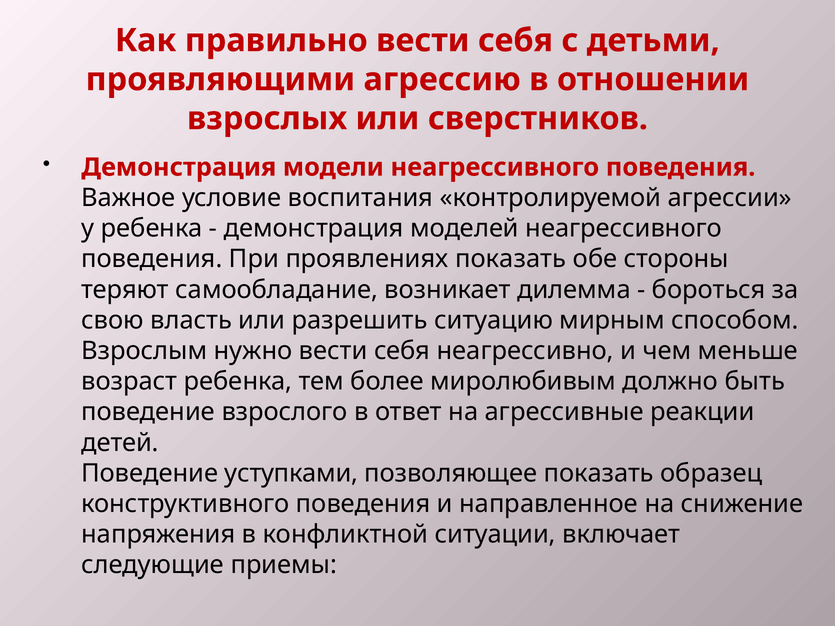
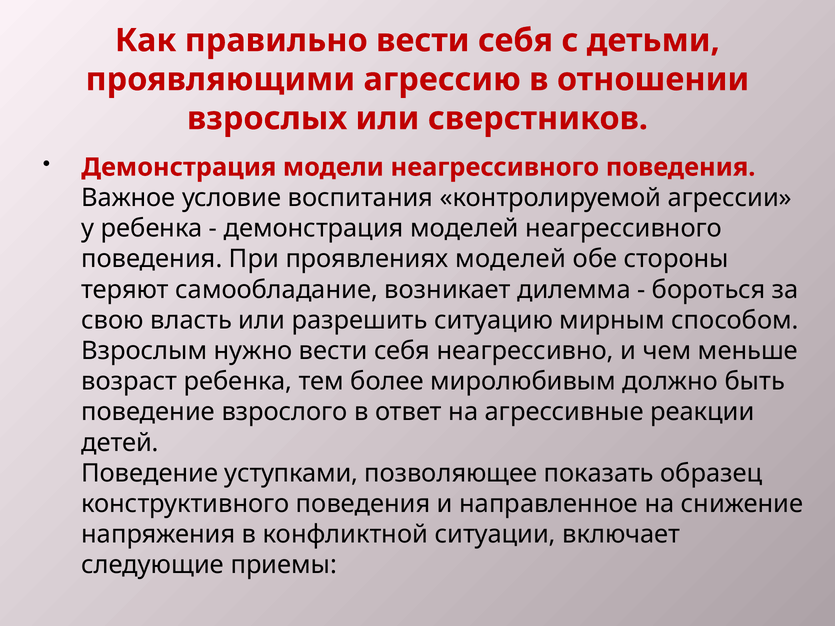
проявлениях показать: показать -> моделей (511, 259)
